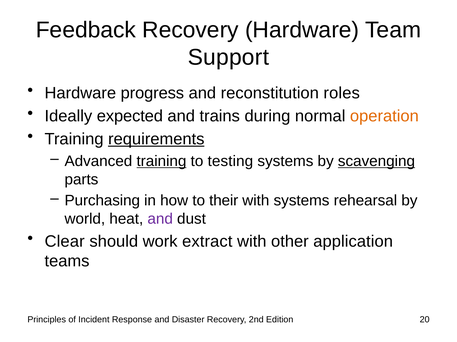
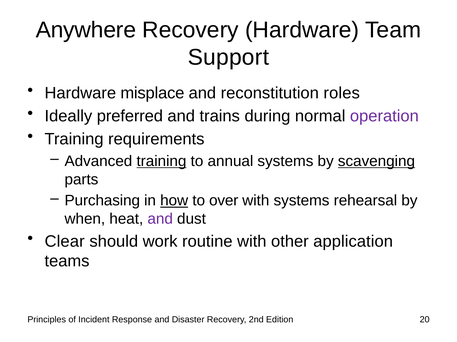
Feedback: Feedback -> Anywhere (86, 30)
progress: progress -> misplace (152, 93)
expected: expected -> preferred (130, 116)
operation colour: orange -> purple (384, 116)
requirements underline: present -> none (156, 139)
testing: testing -> annual (230, 161)
how underline: none -> present (174, 201)
their: their -> over (224, 201)
world: world -> when (85, 219)
extract: extract -> routine (207, 242)
